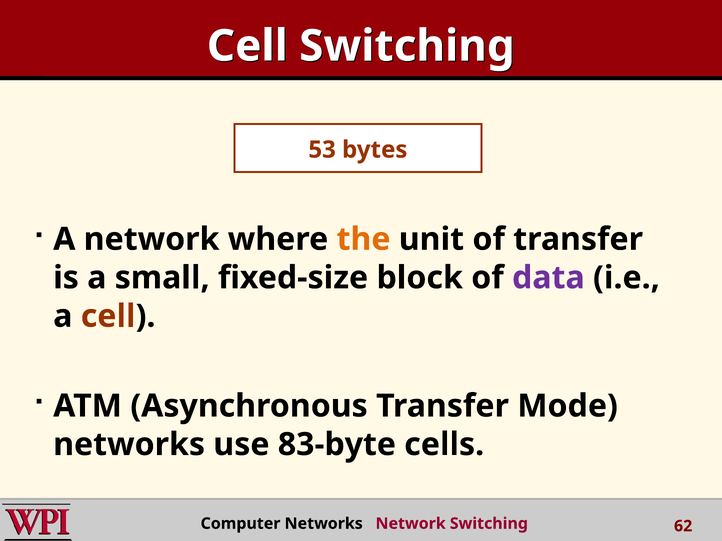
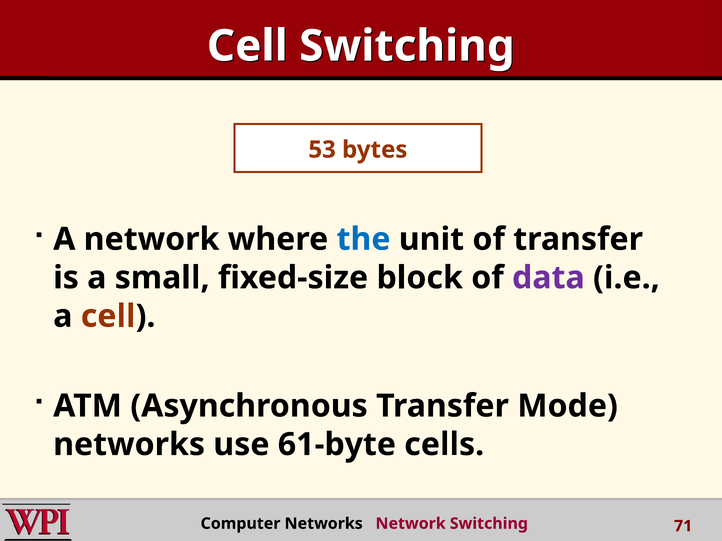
the colour: orange -> blue (364, 239)
83-byte: 83-byte -> 61-byte (337, 445)
62: 62 -> 71 (683, 527)
